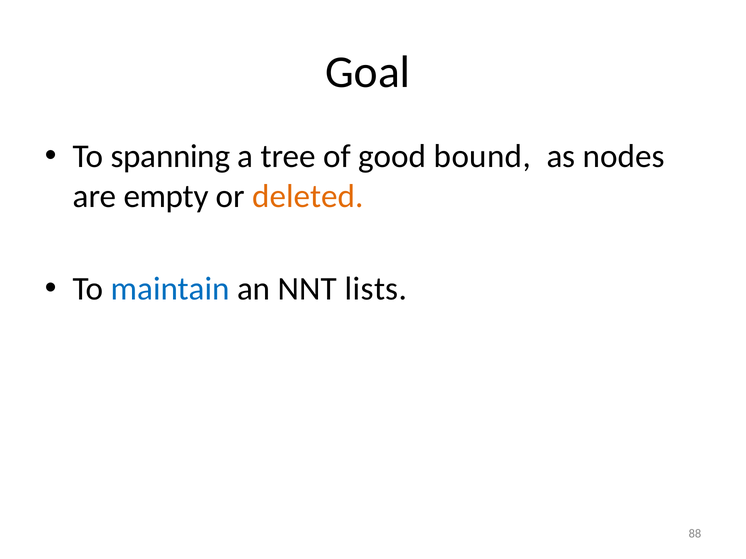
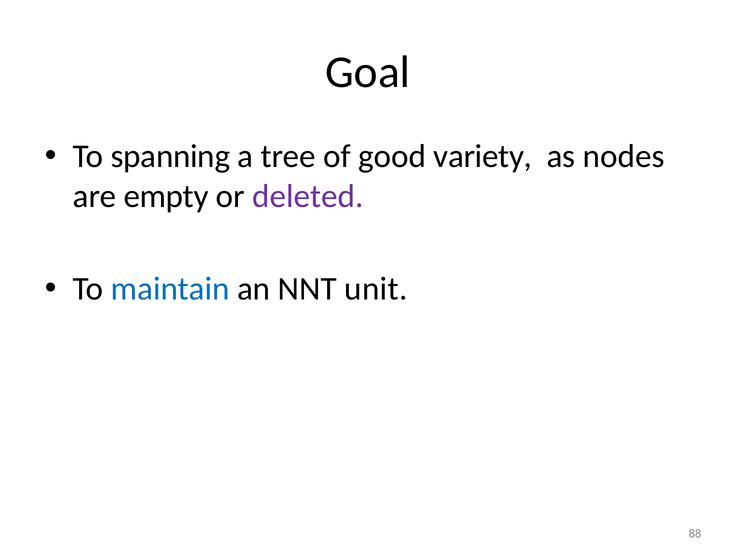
bound: bound -> variety (483, 156)
deleted colour: orange -> purple (308, 196)
lists: lists -> unit (376, 289)
